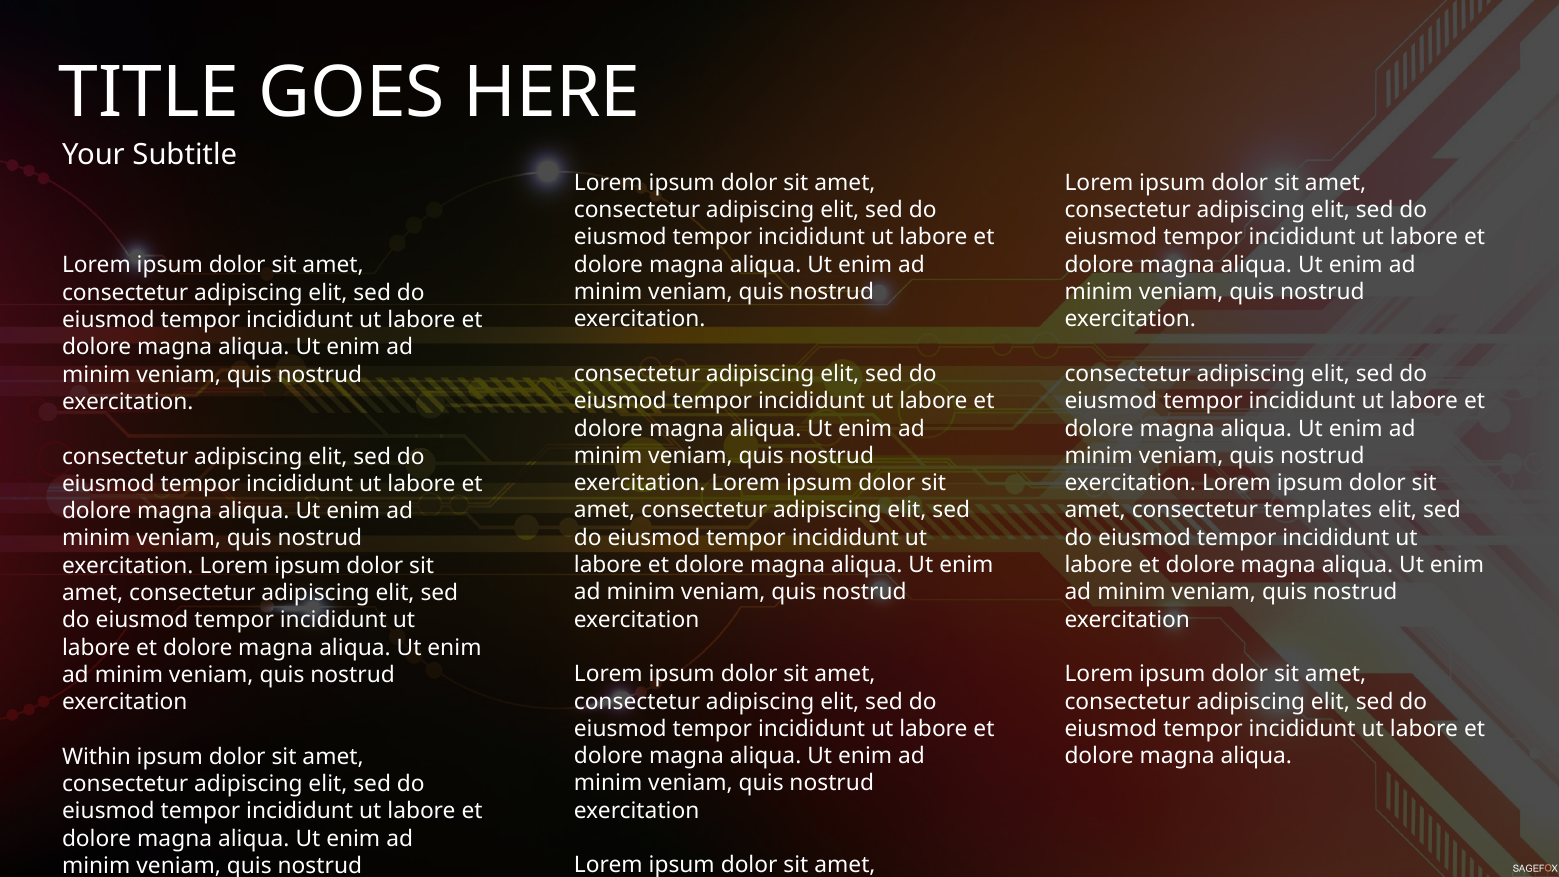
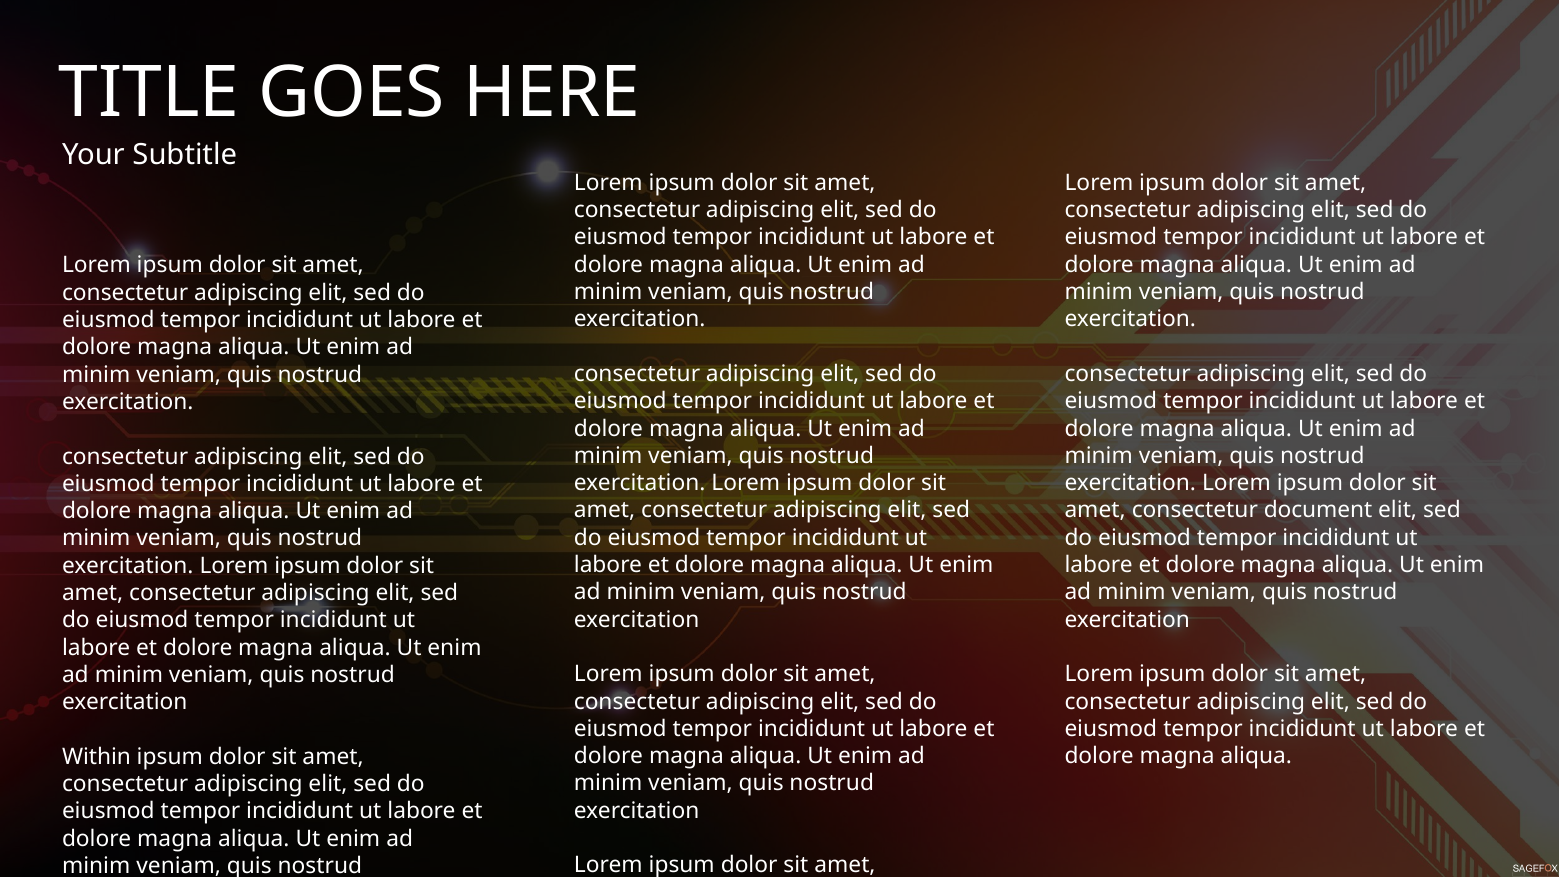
templates: templates -> document (1318, 510)
